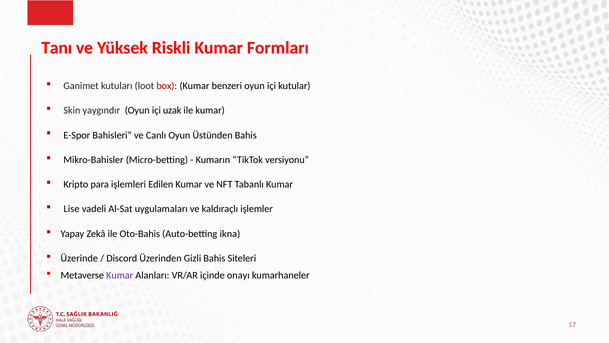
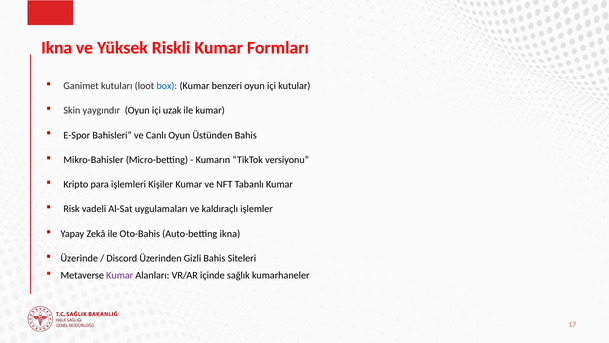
Tanı: Tanı -> Ikna (57, 48)
box colour: red -> blue (167, 86)
Edilen: Edilen -> Kişiler (161, 184)
Lise: Lise -> Risk (72, 209)
onayı: onayı -> sağlık (238, 275)
